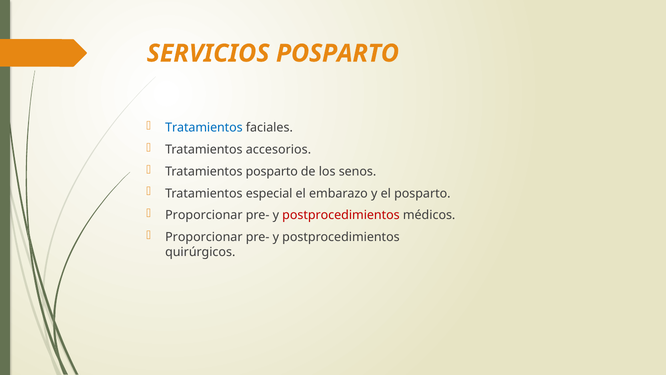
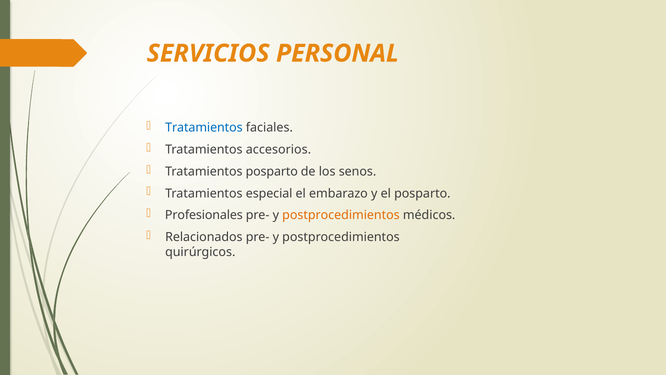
SERVICIOS POSPARTO: POSPARTO -> PERSONAL (337, 53)
Proporcionar: Proporcionar -> Profesionales (204, 215)
postprocedimientos colour: red -> orange (341, 215)
Proporcionar: Proporcionar -> Relacionados (204, 237)
